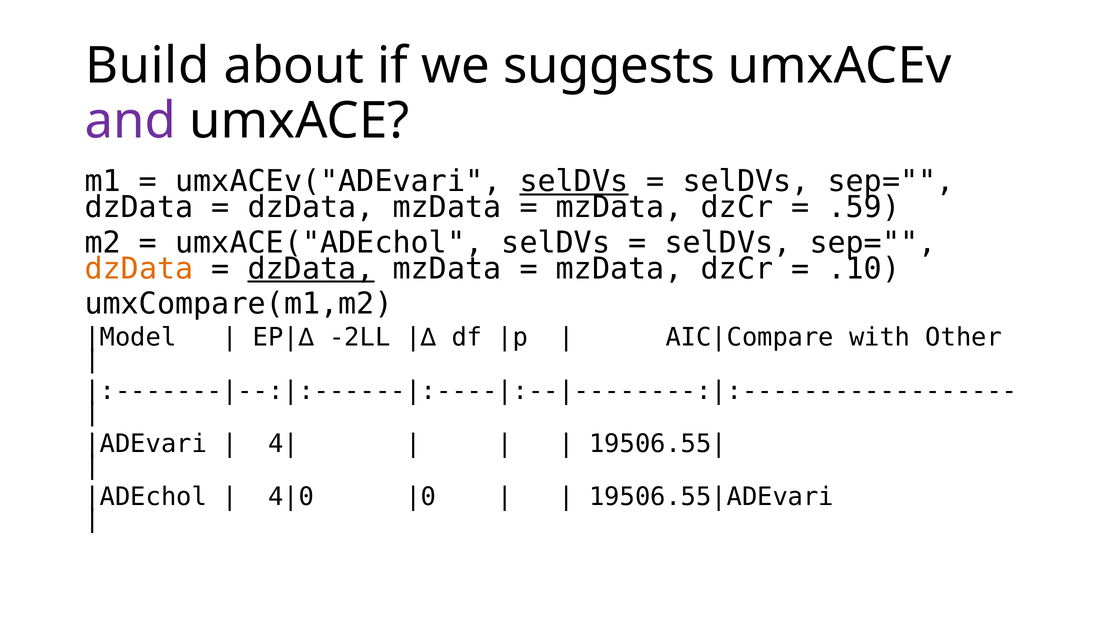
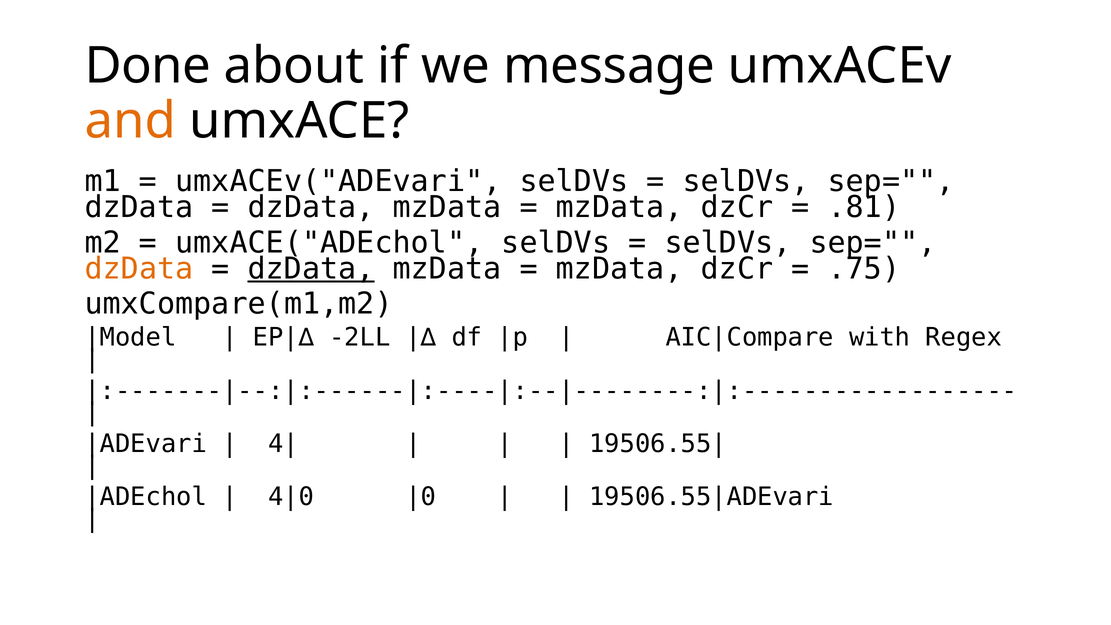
Build: Build -> Done (148, 66)
suggests: suggests -> message (609, 66)
and colour: purple -> orange (130, 121)
selDVs underline: present -> none (574, 181)
.59: .59 -> .81 (864, 207)
.10: .10 -> .75 (864, 269)
Other: Other -> Regex (964, 337)
